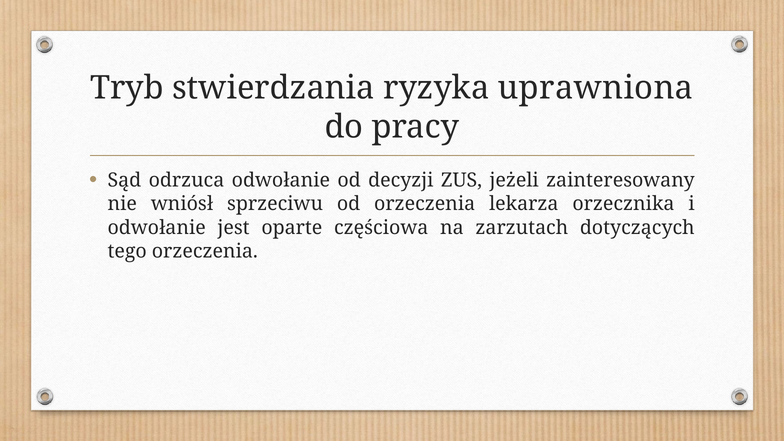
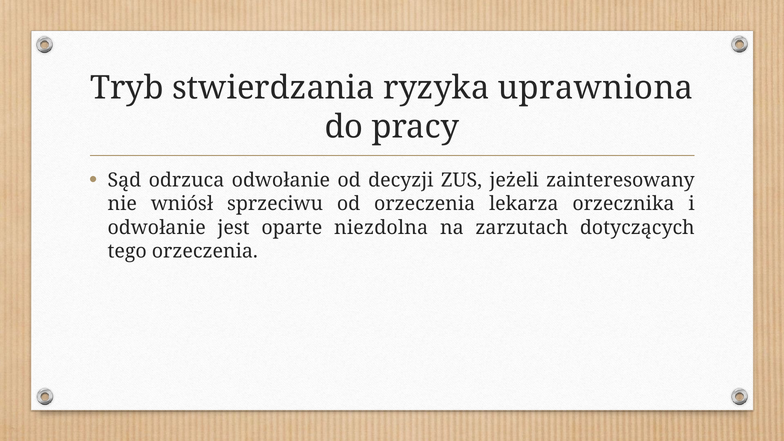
częściowa: częściowa -> niezdolna (381, 228)
